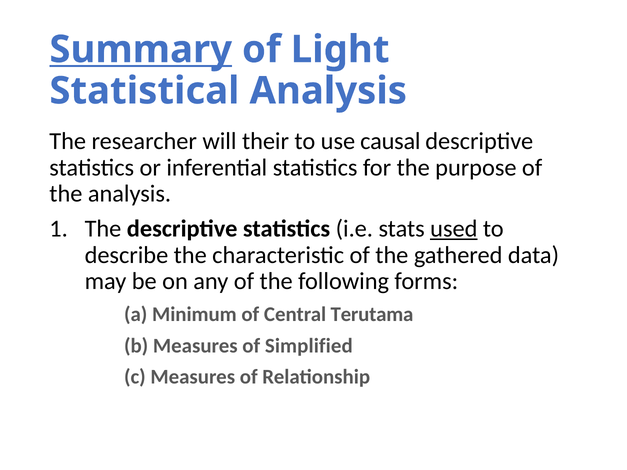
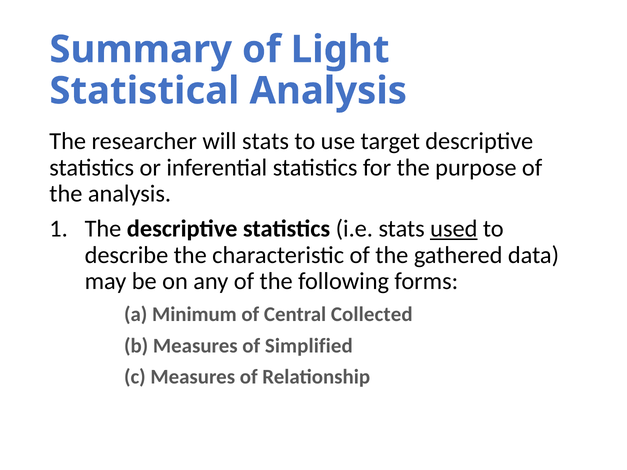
Summary underline: present -> none (141, 50)
will their: their -> stats (266, 141)
causal: causal -> target (390, 141)
Terutama: Terutama -> Collected (372, 315)
